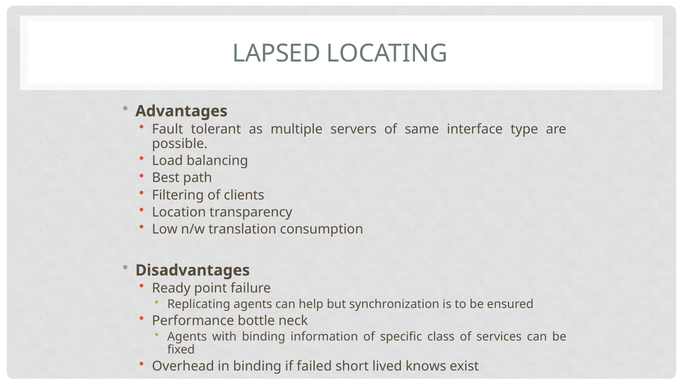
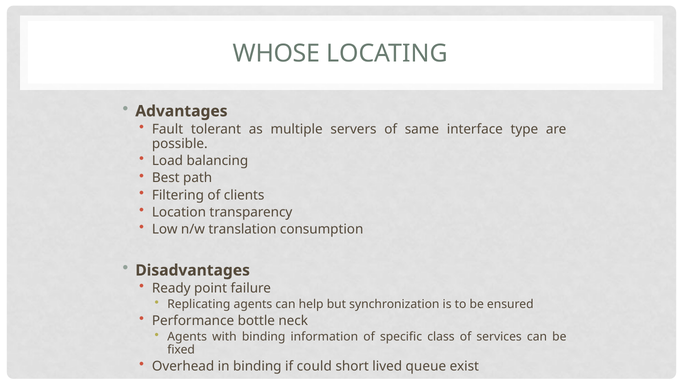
LAPSED: LAPSED -> WHOSE (276, 54)
failed: failed -> could (314, 367)
knows: knows -> queue (426, 367)
